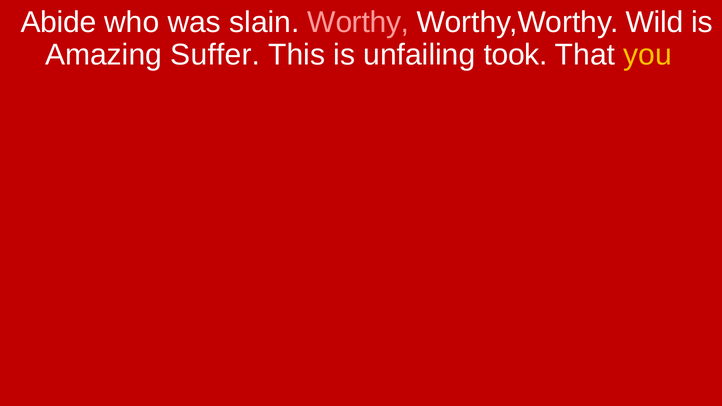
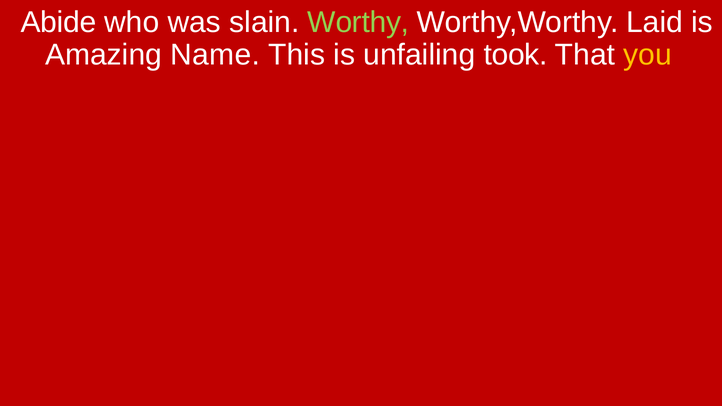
Worthy colour: pink -> light green (358, 22)
Wild: Wild -> Laid (655, 22)
Suffer: Suffer -> Name (215, 55)
